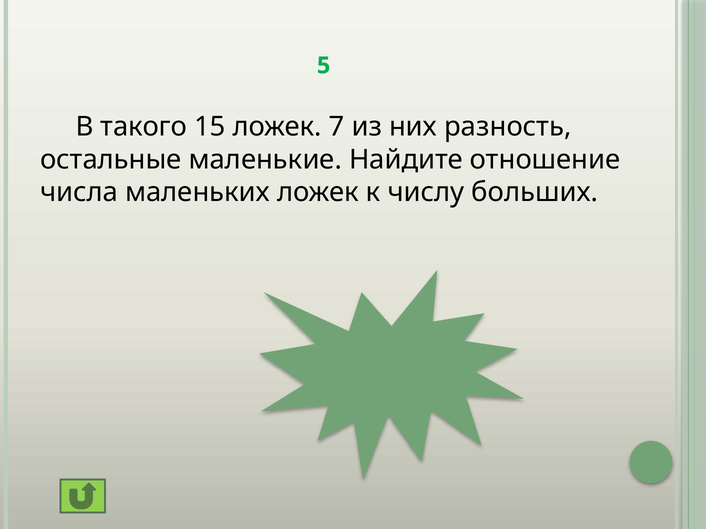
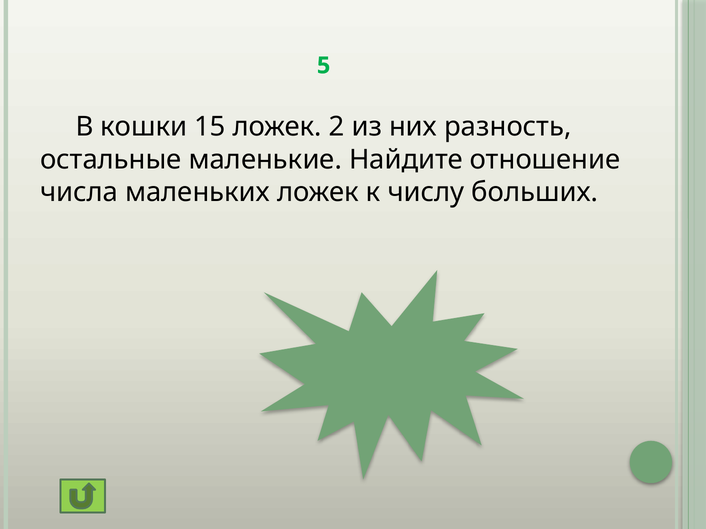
такого: такого -> кошки (144, 127)
7: 7 -> 2 (337, 127)
